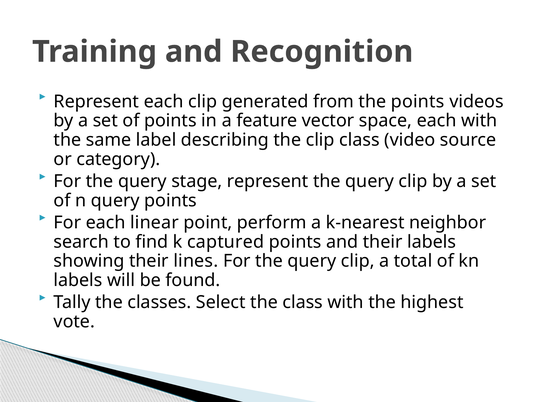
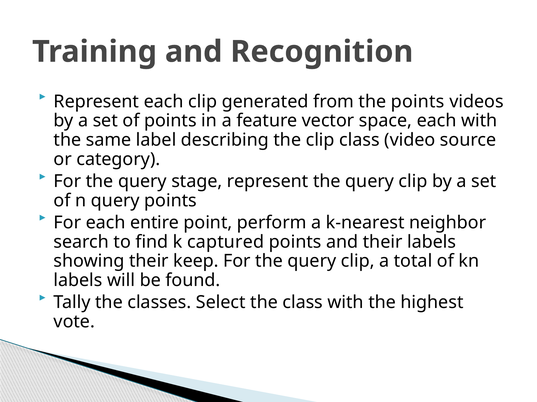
linear: linear -> entire (155, 223)
lines: lines -> keep (196, 262)
